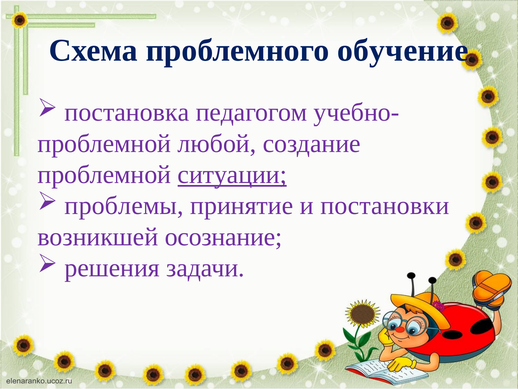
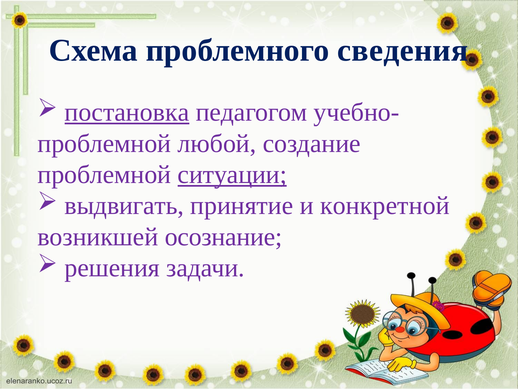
обучение: обучение -> сведения (403, 50)
постановка underline: none -> present (127, 112)
проблемы: проблемы -> выдвигать (124, 206)
постановки: постановки -> конкретной (385, 206)
